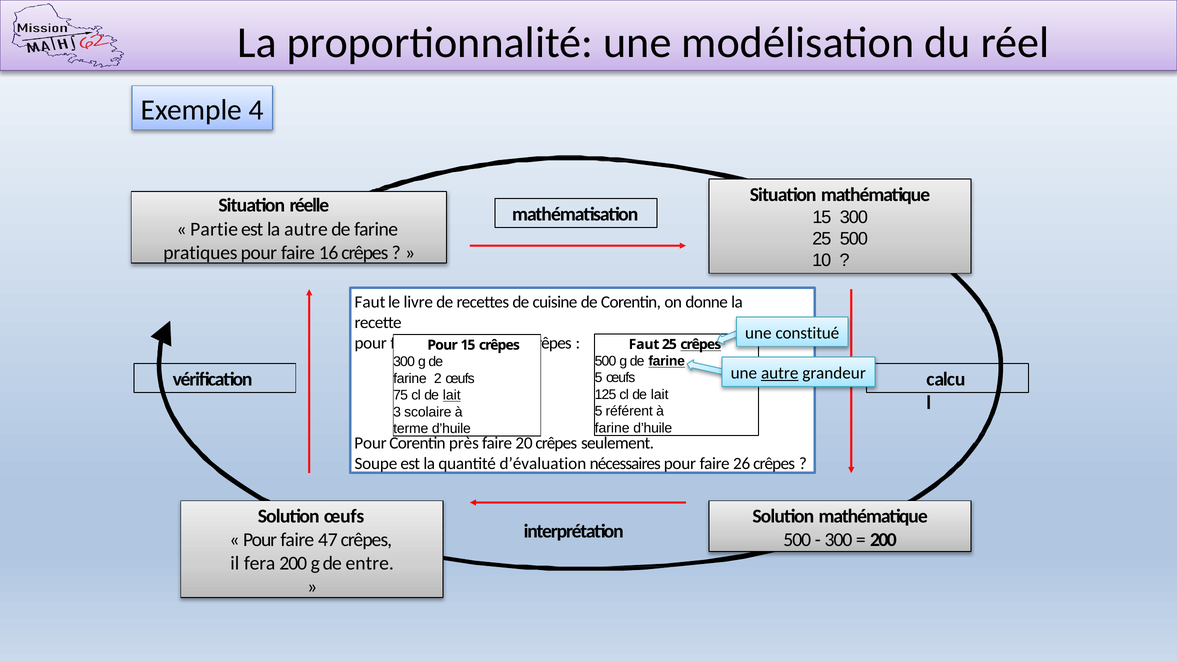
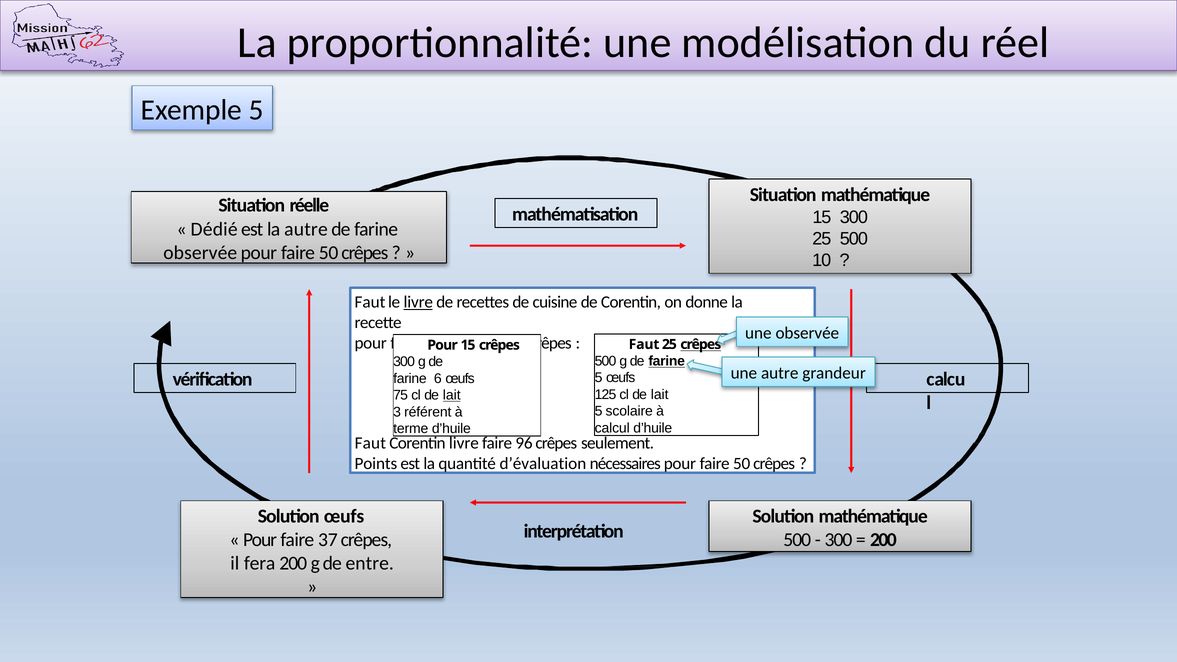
Exemple 4: 4 -> 5 (256, 110)
Partie: Partie -> Dédié (214, 229)
pratiques: pratiques -> observée (200, 253)
16: 16 -> 50 (329, 253)
livre underline: none -> present (418, 302)
une constitué: constitué -> observée (807, 333)
autre underline: present -> none (780, 373)
2: 2 -> 6 (438, 379)
référent: référent -> scolaire (629, 411)
scolaire: scolaire -> référent (428, 412)
farine: farine -> calcul (612, 428)
Pour: Pour -> Faut (370, 443)
Corentin près: près -> livre (464, 443)
20: 20 -> 96 (524, 443)
Soupe: Soupe -> Points (376, 464)
nécessaires pour faire 26: 26 -> 50 (742, 464)
47: 47 -> 37 (328, 540)
